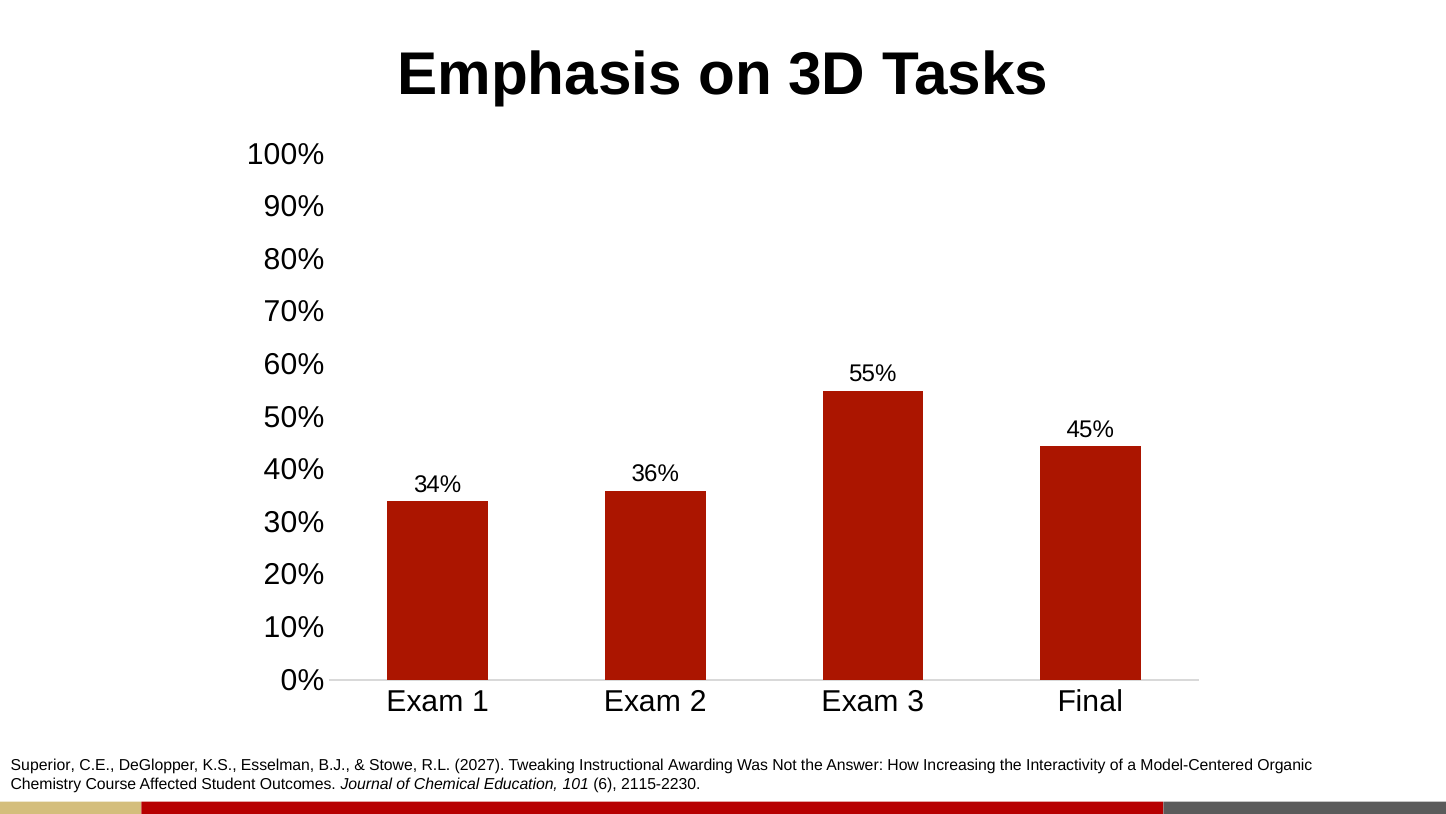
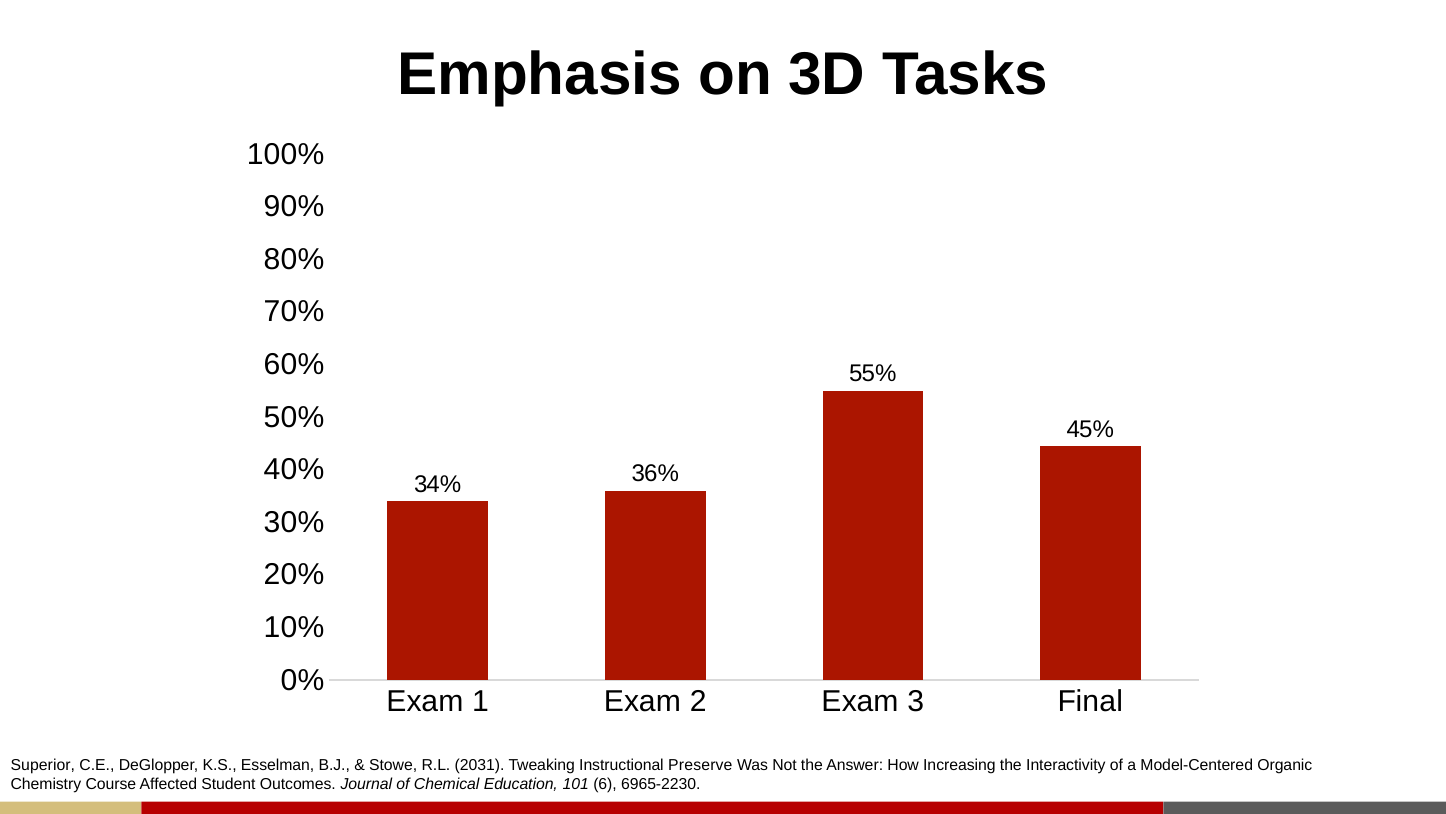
2027: 2027 -> 2031 (480, 765)
Awarding: Awarding -> Preserve (700, 765)
2115-2230: 2115-2230 -> 6965-2230 (661, 784)
